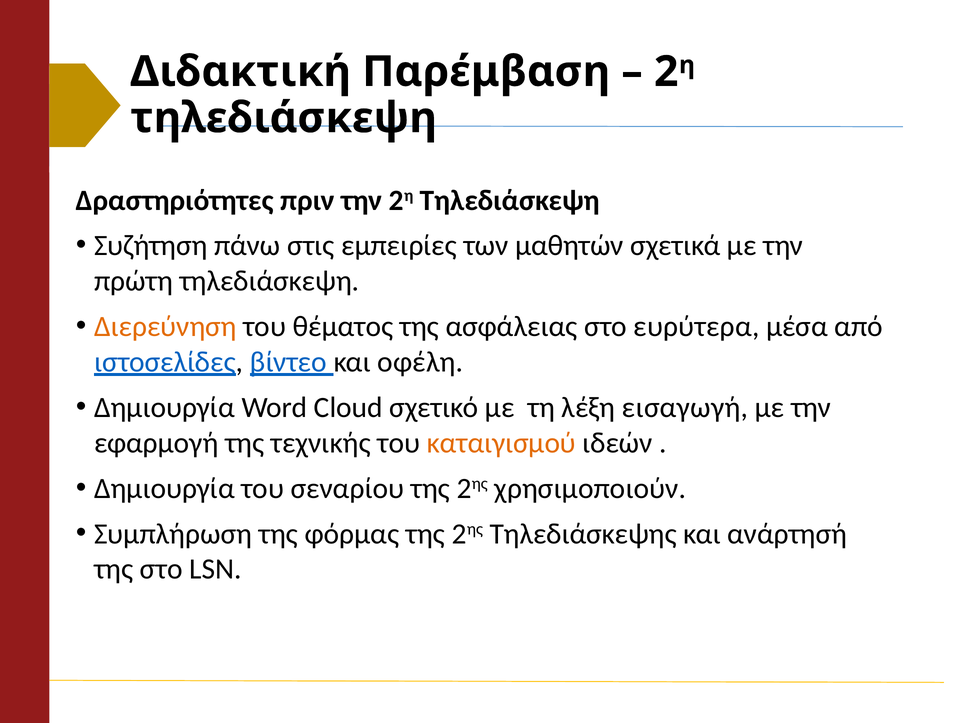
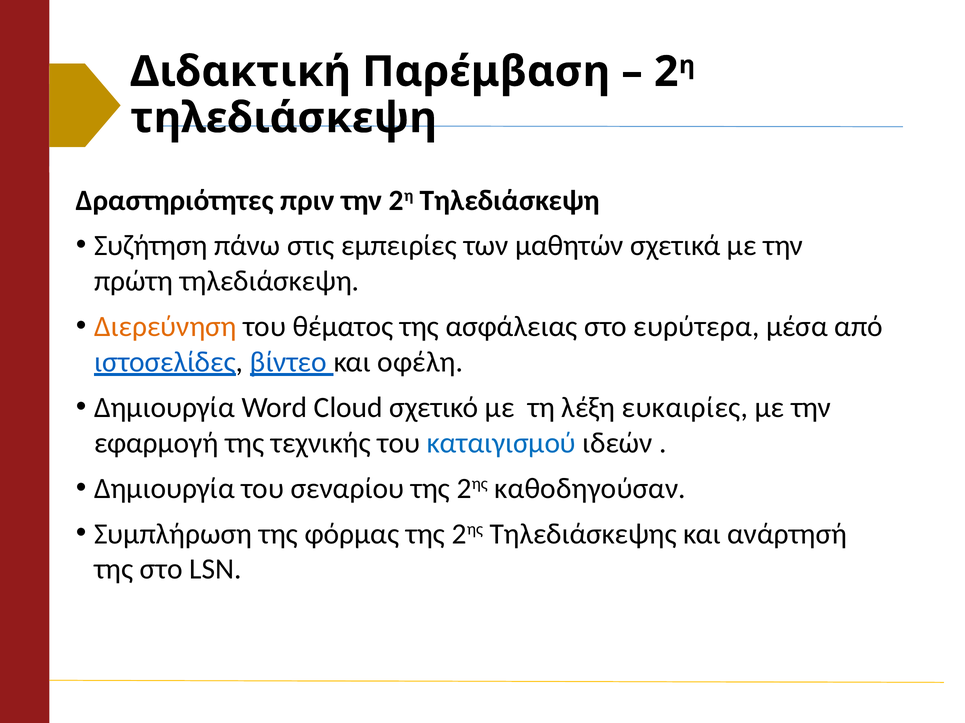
εισαγωγή: εισαγωγή -> ευκαιρίες (685, 408)
καταιγισμού colour: orange -> blue (501, 443)
χρησιμοποιούν: χρησιμοποιούν -> καθοδηγούσαν (590, 489)
